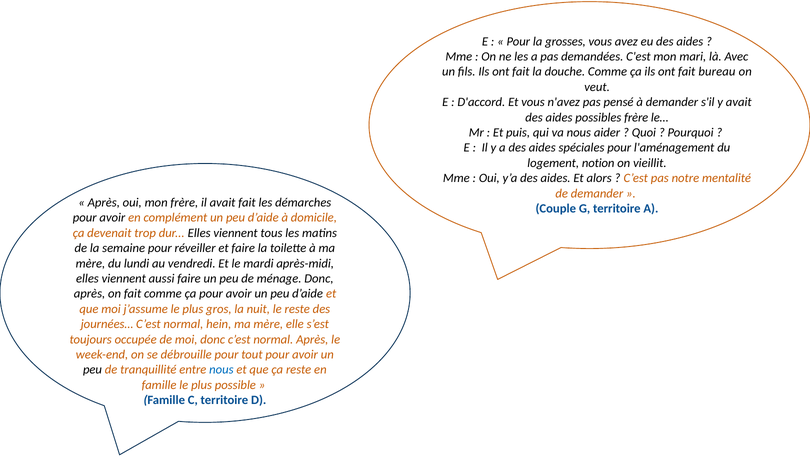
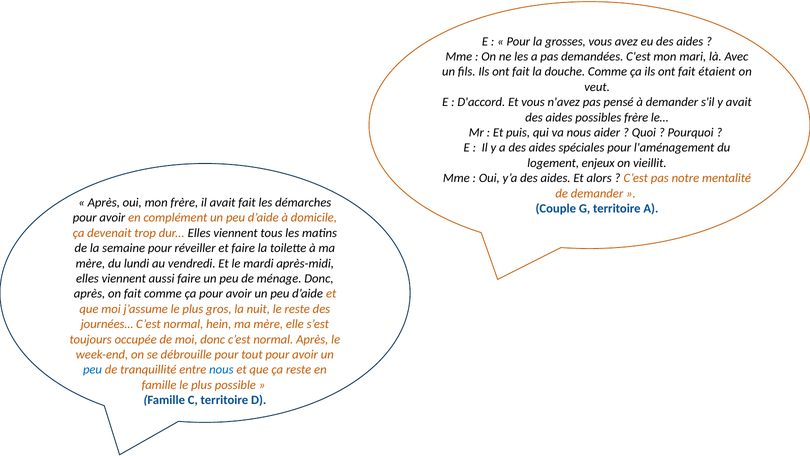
bureau: bureau -> étaient (717, 72)
notion: notion -> enjeux (598, 163)
peu colour: black -> blue (93, 370)
